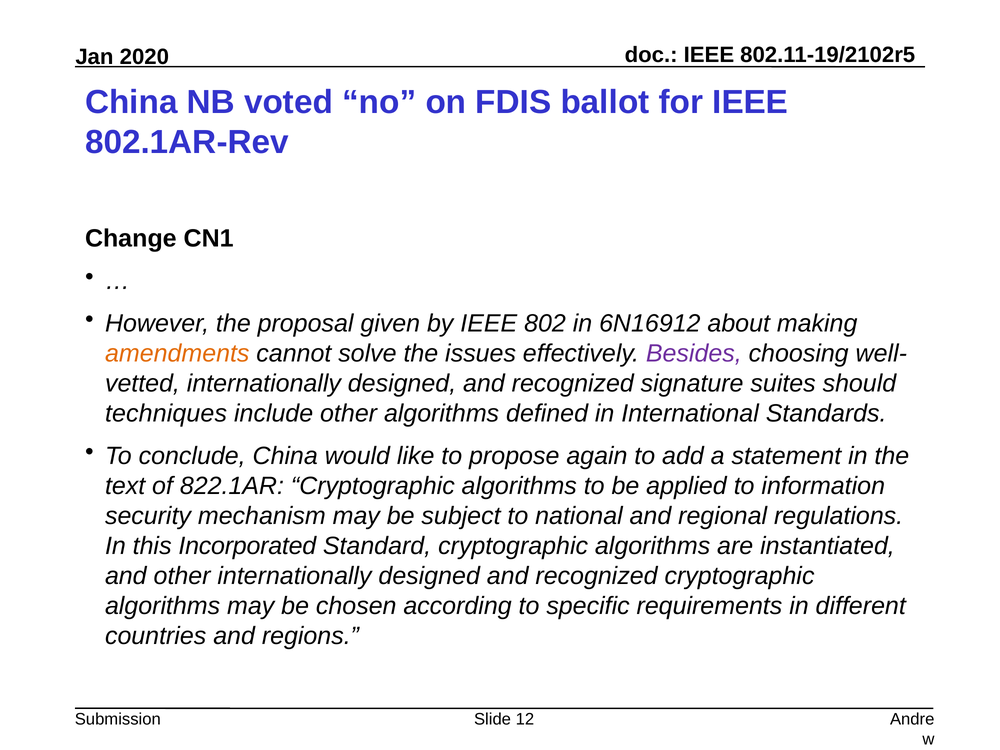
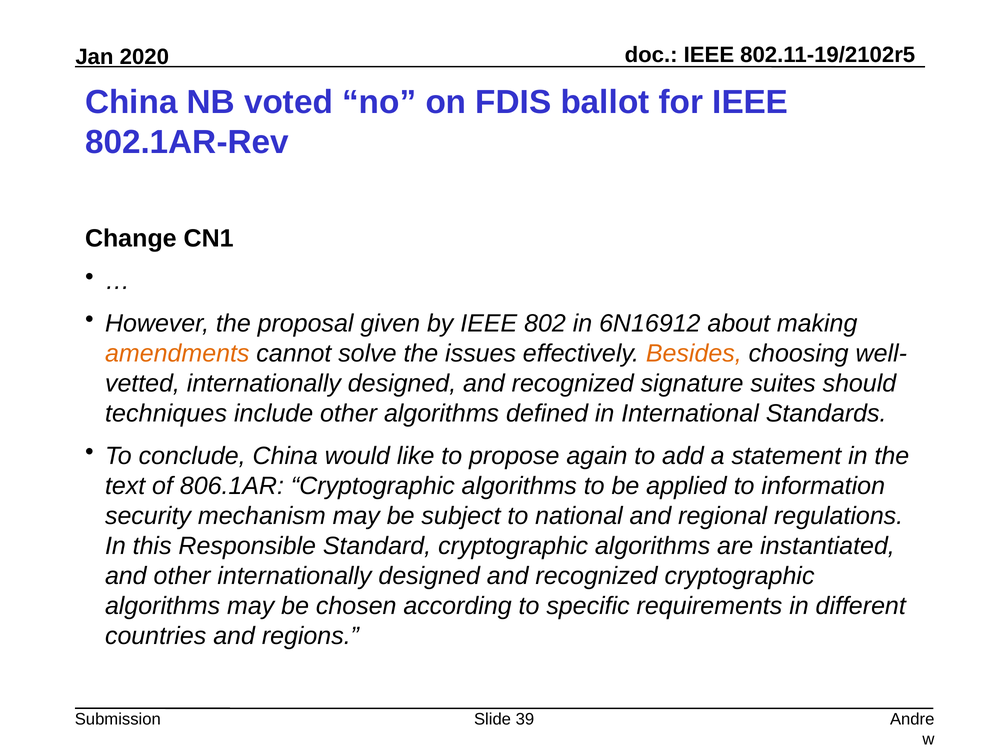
Besides colour: purple -> orange (694, 353)
822.1AR: 822.1AR -> 806.1AR (232, 486)
Incorporated: Incorporated -> Responsible (247, 546)
12: 12 -> 39 (525, 719)
